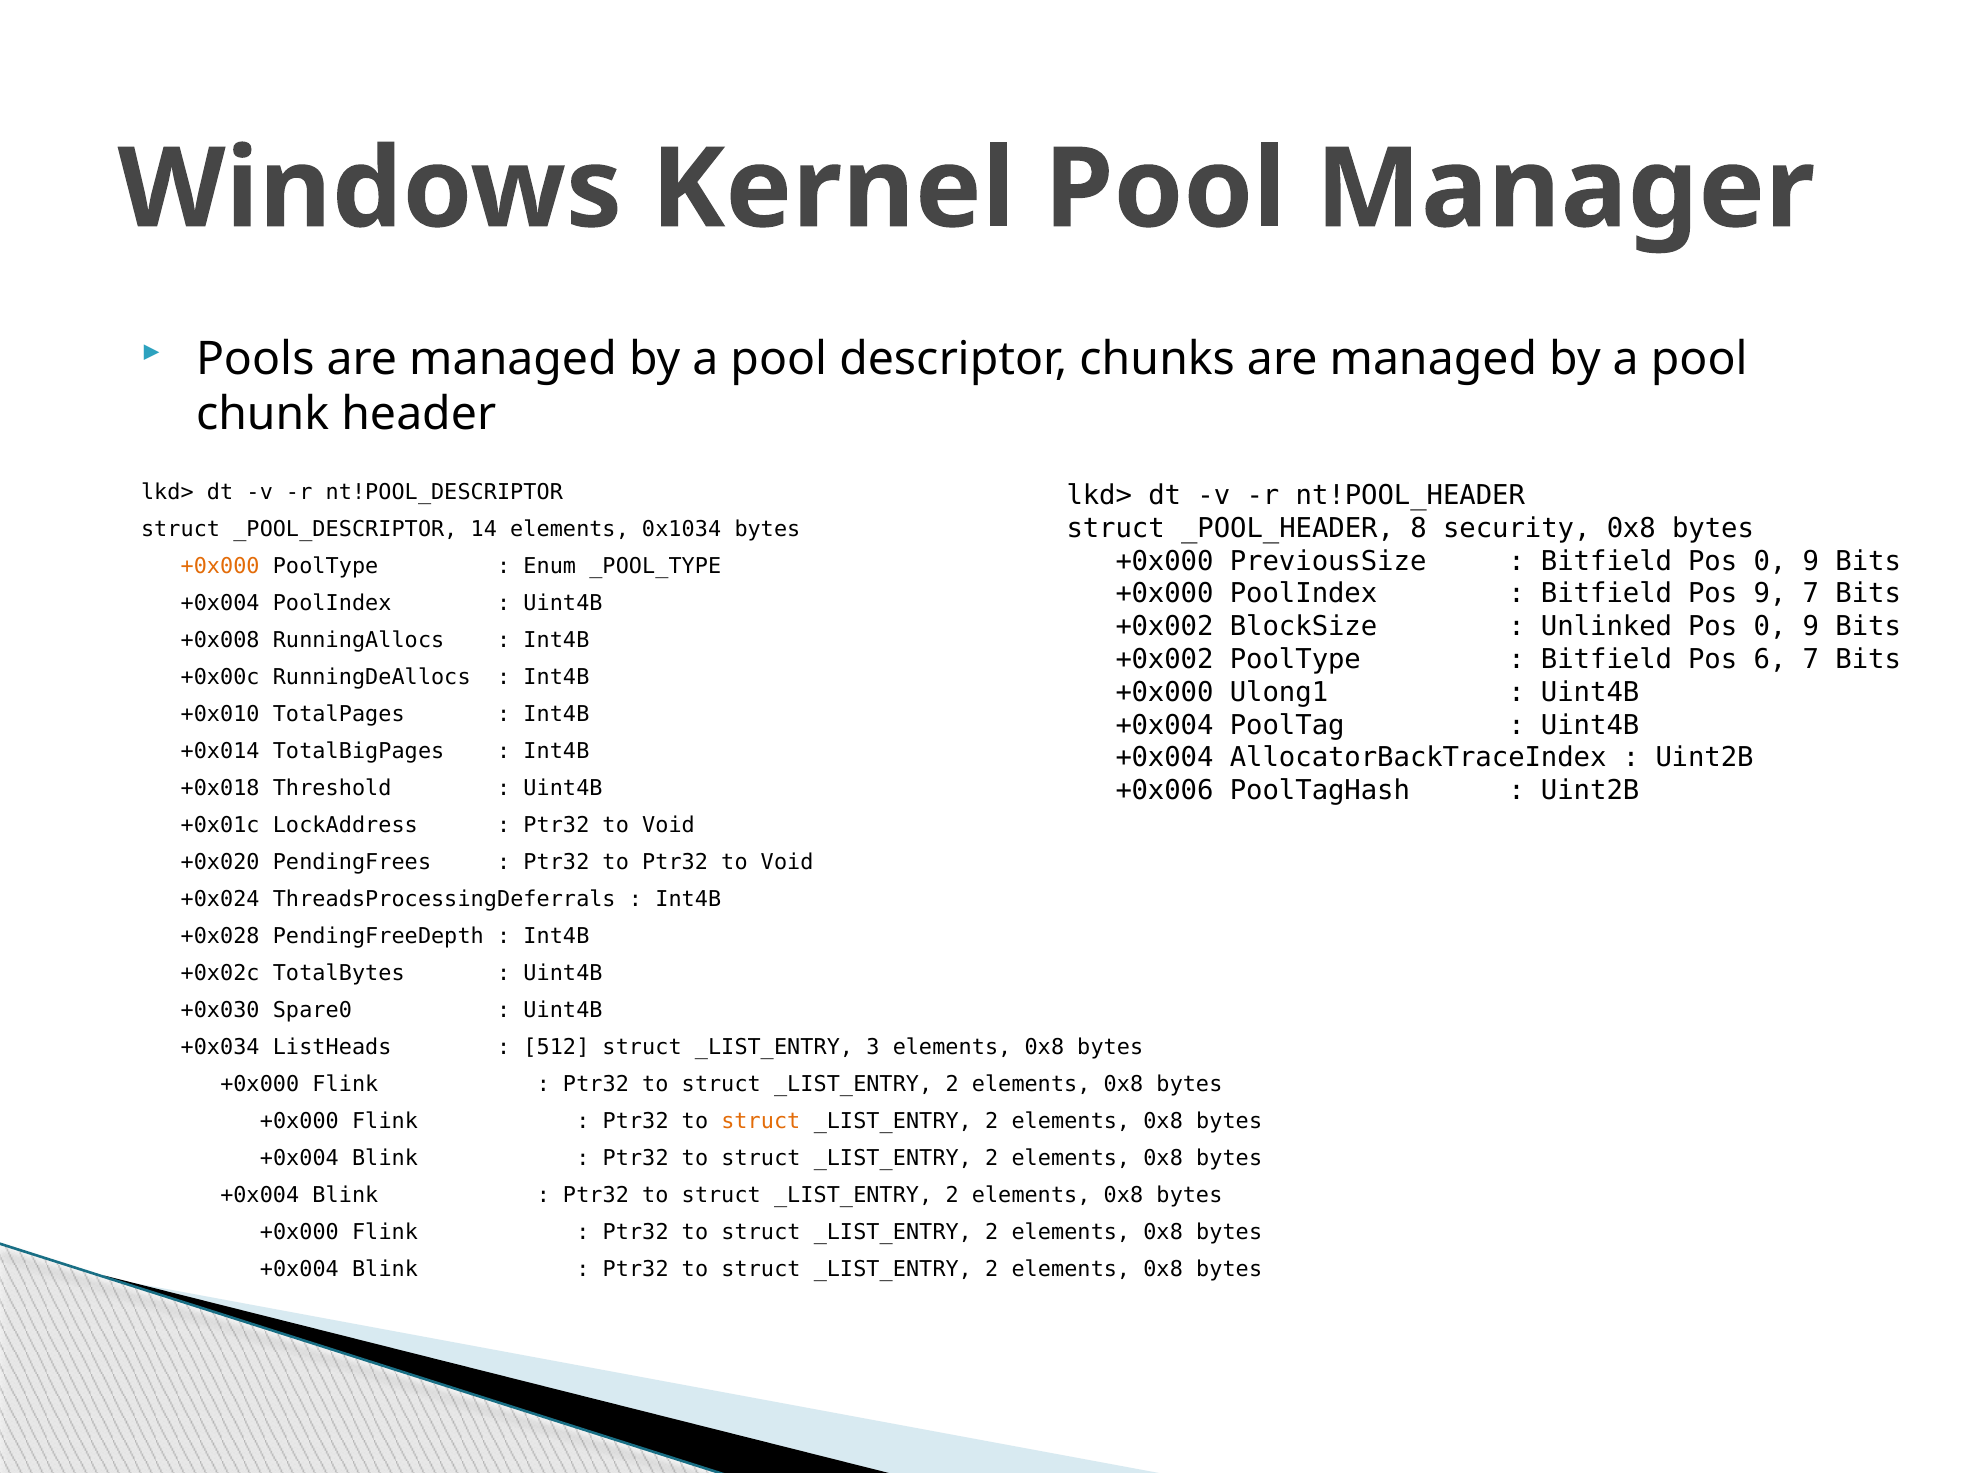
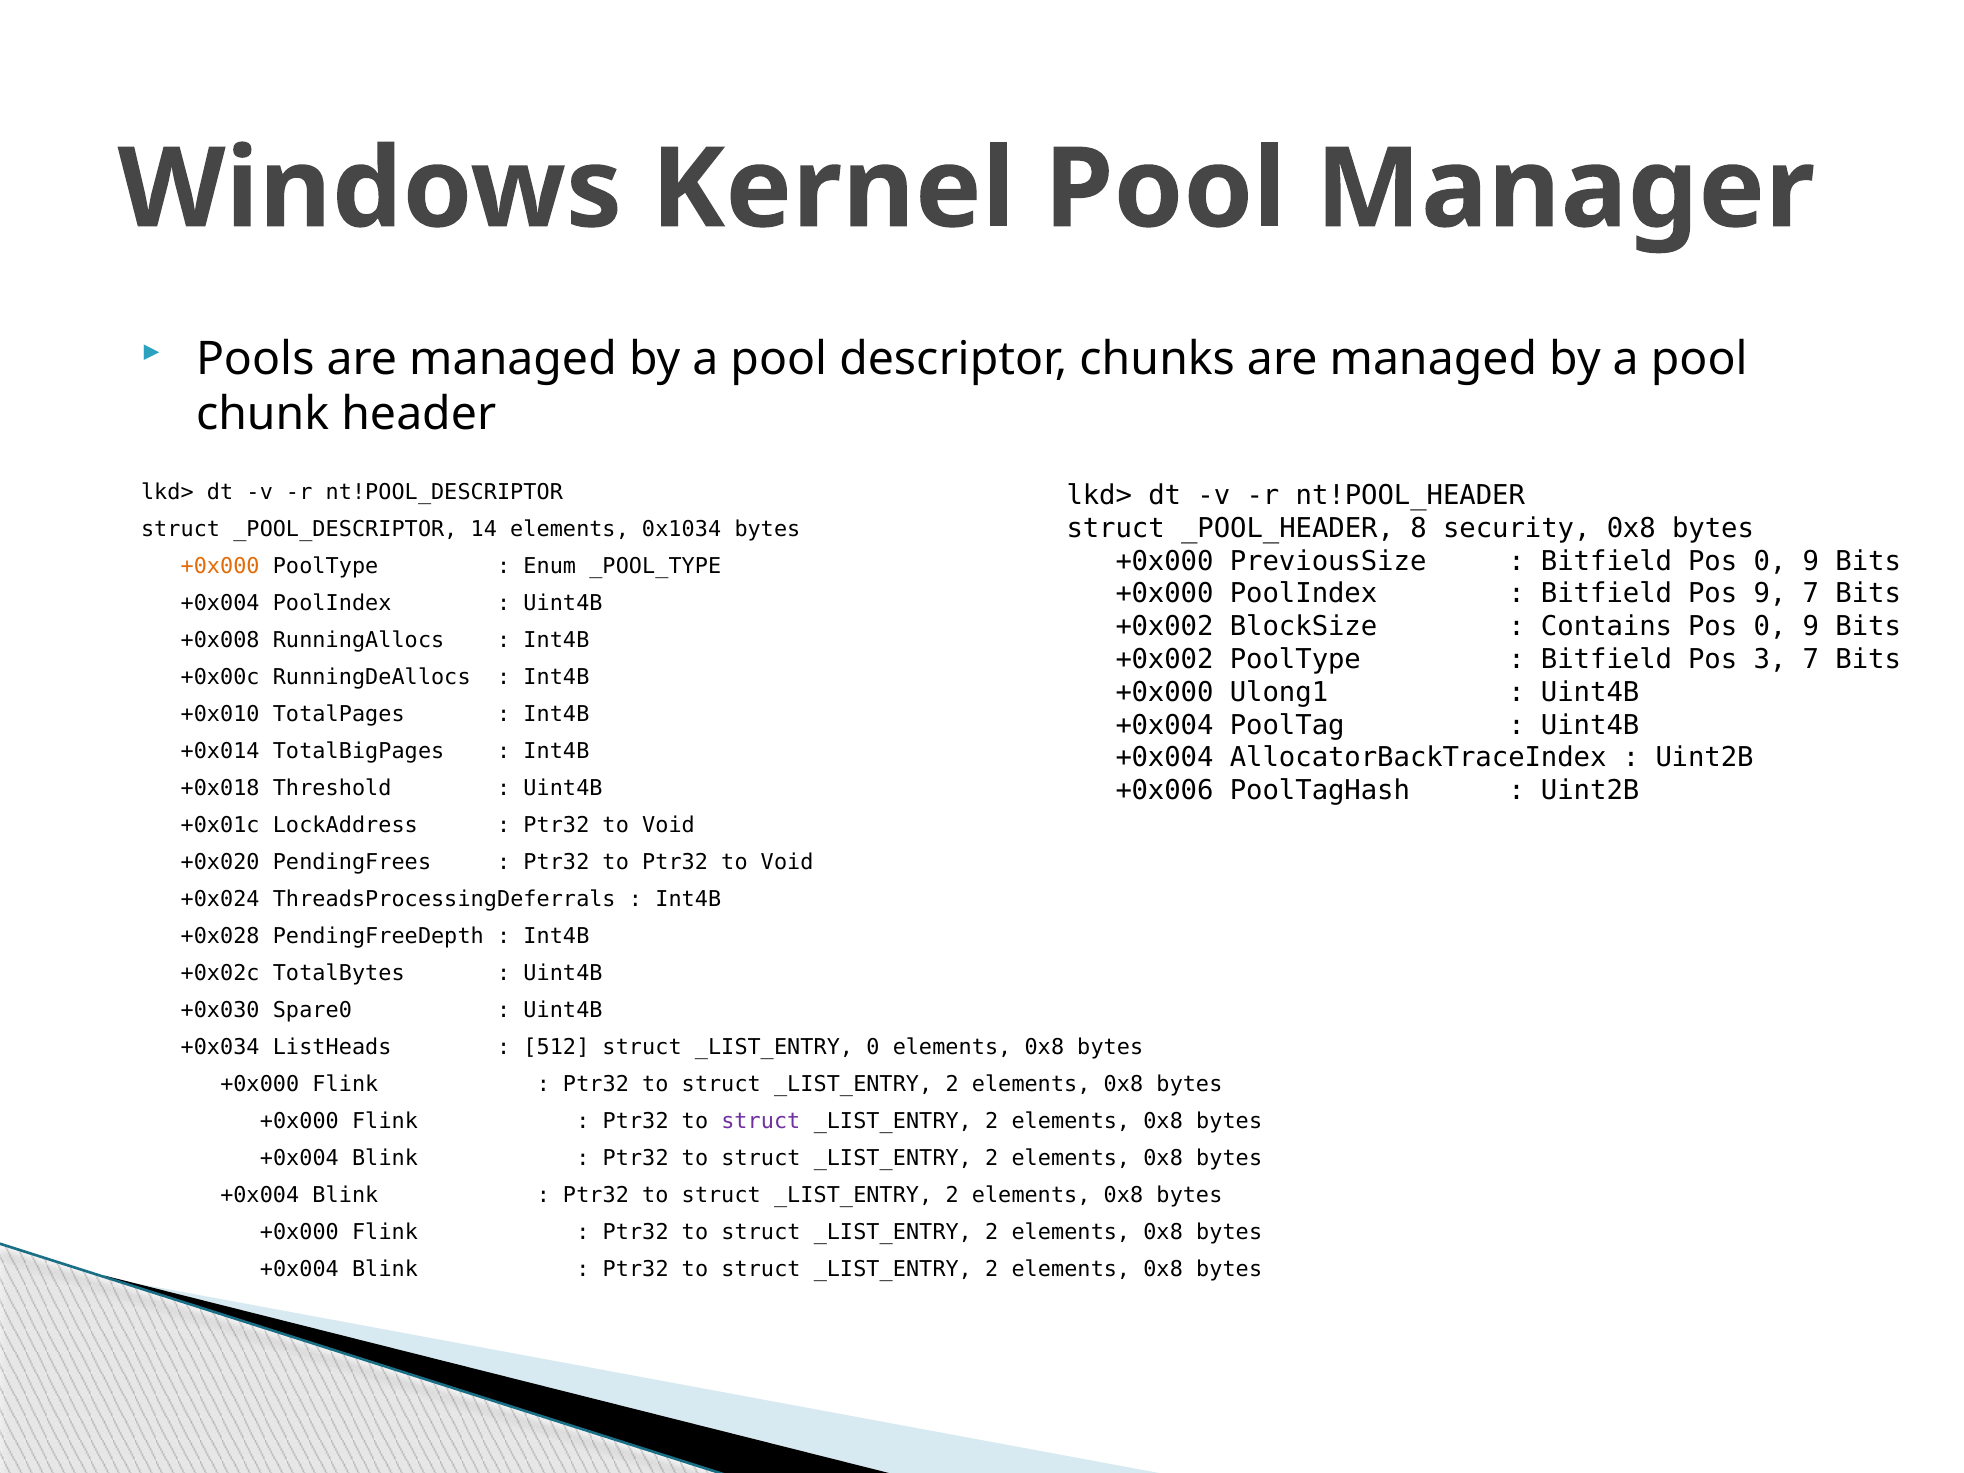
Unlinked: Unlinked -> Contains (1607, 627)
6: 6 -> 3 (1770, 659)
_LIST_ENTRY 3: 3 -> 0 (873, 1047)
struct colour: orange -> purple (761, 1122)
